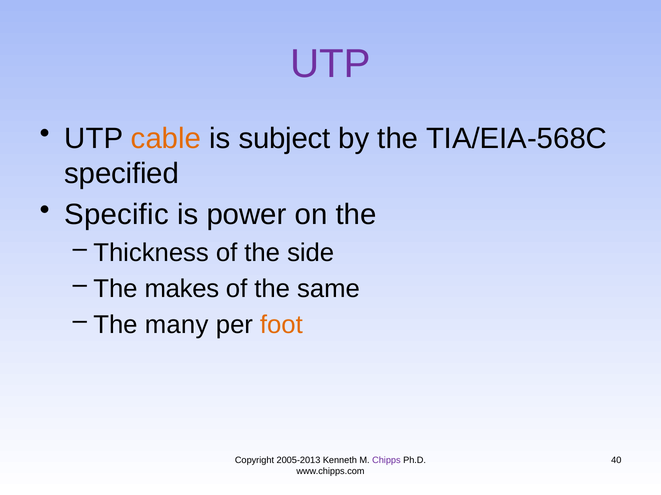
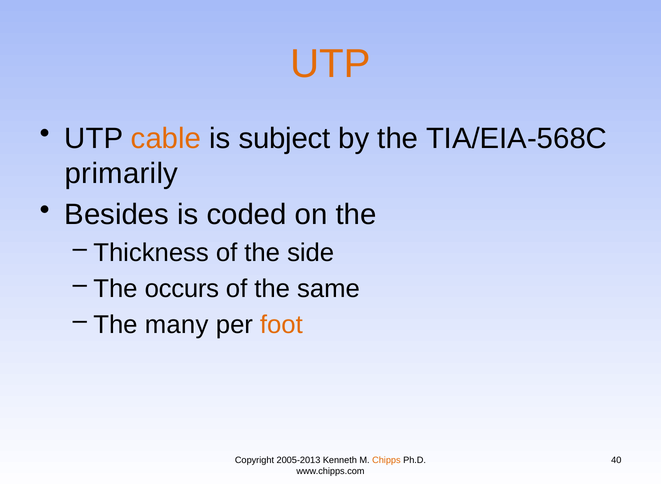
UTP colour: purple -> orange (330, 64)
specified: specified -> primarily (121, 174)
Specific: Specific -> Besides (117, 215)
power: power -> coded (247, 215)
makes: makes -> occurs (182, 289)
Chipps colour: purple -> orange (386, 461)
